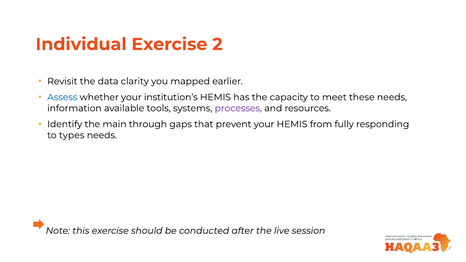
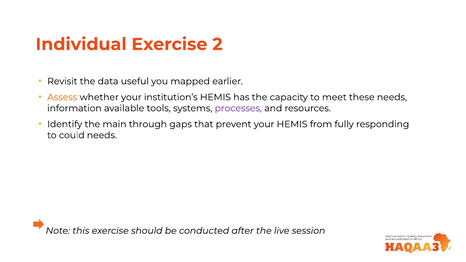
clarity: clarity -> useful (135, 81)
Assess colour: blue -> orange (62, 97)
types: types -> could (72, 135)
